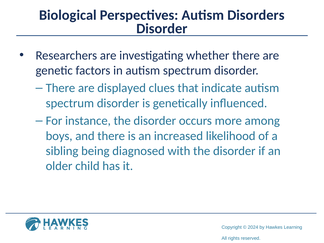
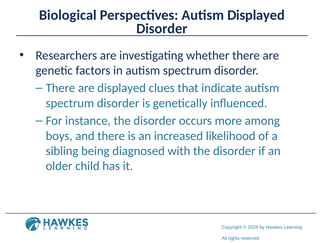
Autism Disorders: Disorders -> Displayed (256, 15)
